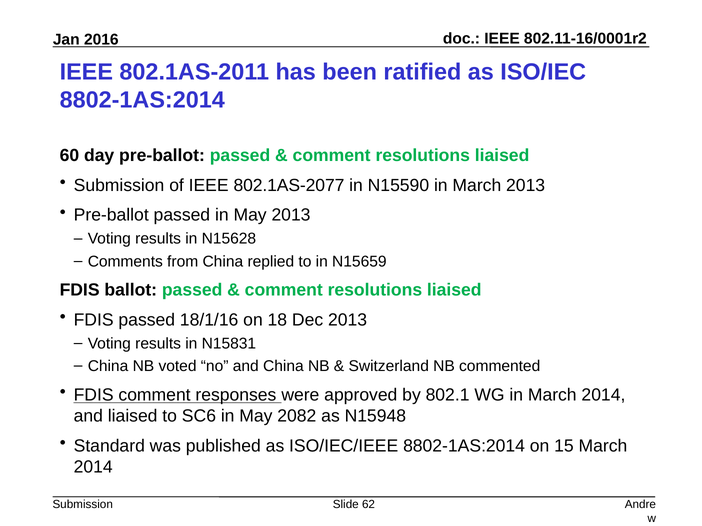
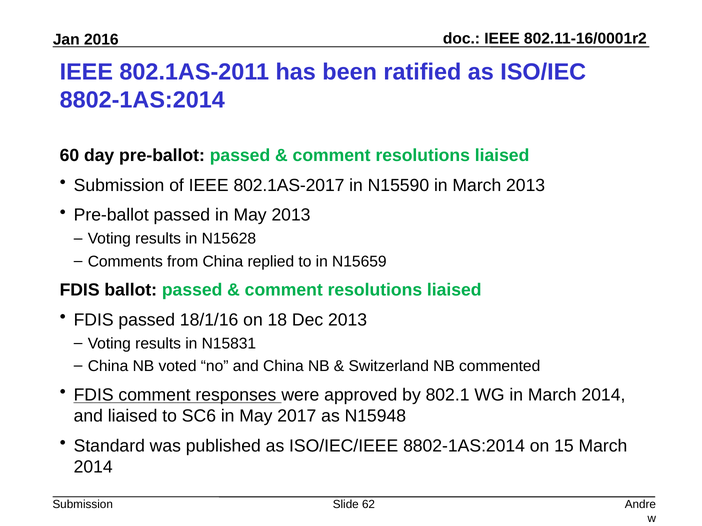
802.1AS-2077: 802.1AS-2077 -> 802.1AS-2017 (289, 186)
2082: 2082 -> 2017 (297, 416)
